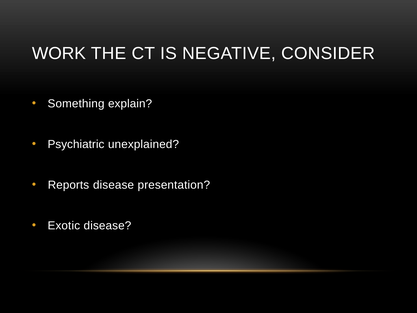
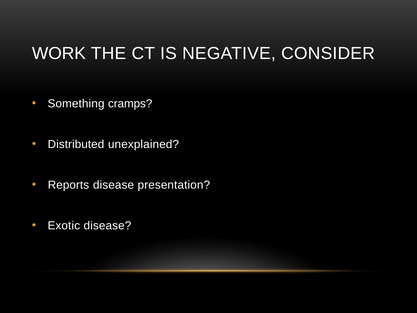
explain: explain -> cramps (130, 104)
Psychiatric: Psychiatric -> Distributed (76, 144)
